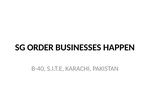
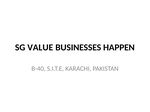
ORDER: ORDER -> VALUE (40, 48)
